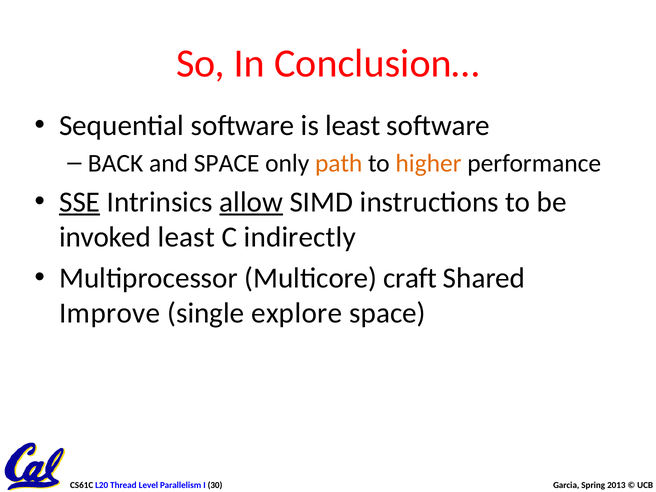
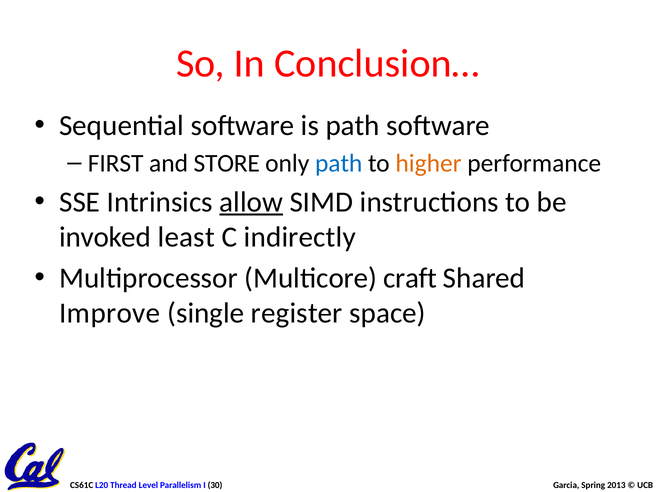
is least: least -> path (353, 126)
BACK: BACK -> FIRST (116, 163)
and SPACE: SPACE -> STORE (227, 163)
path colour: orange -> blue (339, 163)
SSE underline: present -> none (80, 202)
explore: explore -> register (297, 313)
